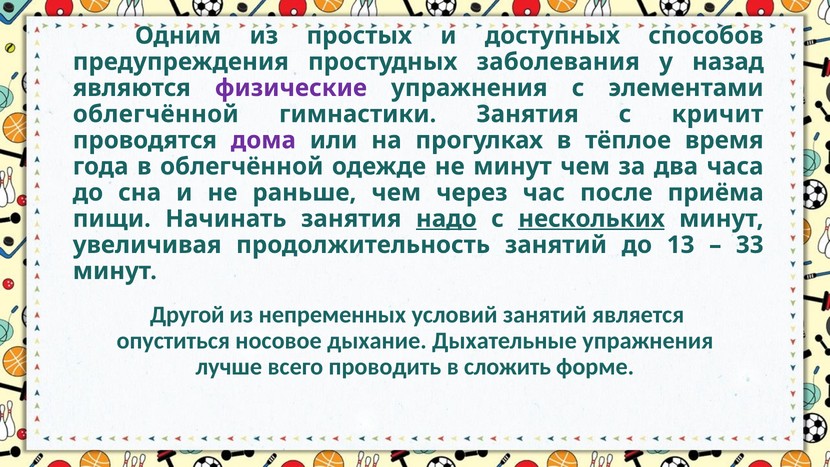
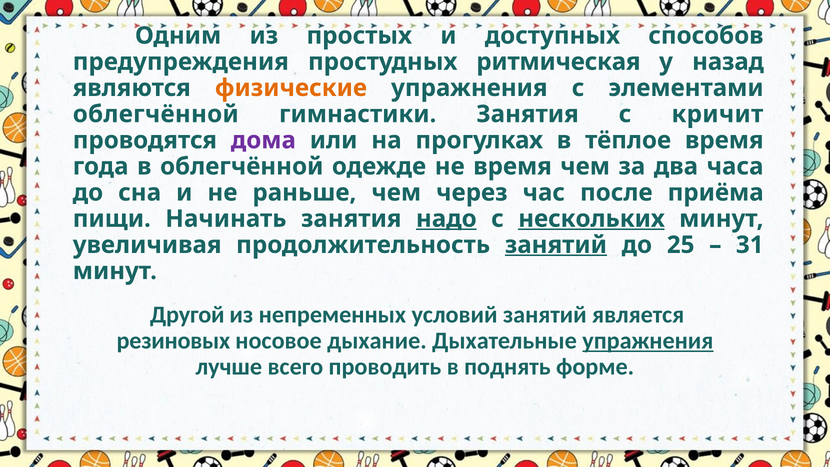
заболевания: заболевания -> ритмическая (558, 62)
физические colour: purple -> orange (291, 88)
не минут: минут -> время (513, 166)
занятий underline: none -> present (556, 245)
13: 13 -> 25 (681, 245)
33: 33 -> 31 (750, 245)
опуститься: опуститься -> резиновых (173, 341)
упражнения underline: none -> present (648, 341)
сложить: сложить -> поднять (507, 367)
